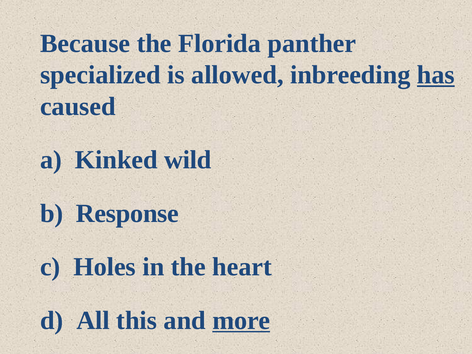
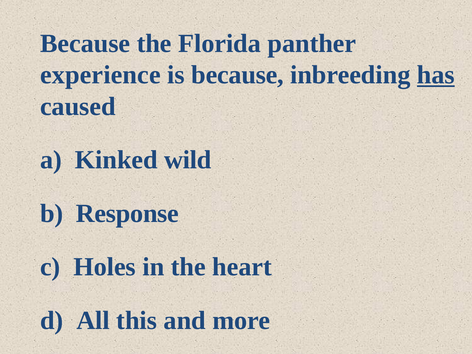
specialized: specialized -> experience (100, 75)
is allowed: allowed -> because (238, 75)
more underline: present -> none (241, 320)
